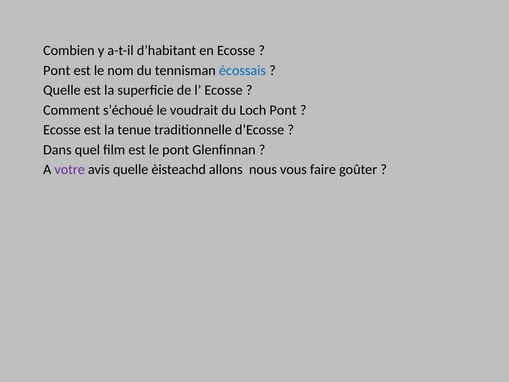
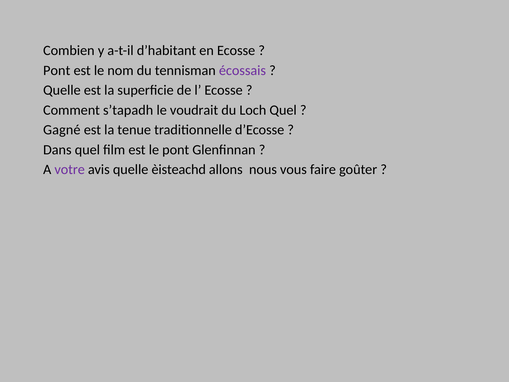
écossais colour: blue -> purple (242, 70)
s’échoué: s’échoué -> s’tapadh (128, 110)
Loch Pont: Pont -> Quel (283, 110)
Ecosse: Ecosse -> Gagné (62, 130)
